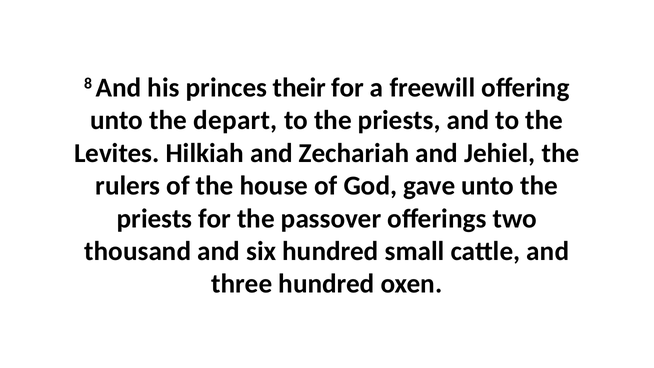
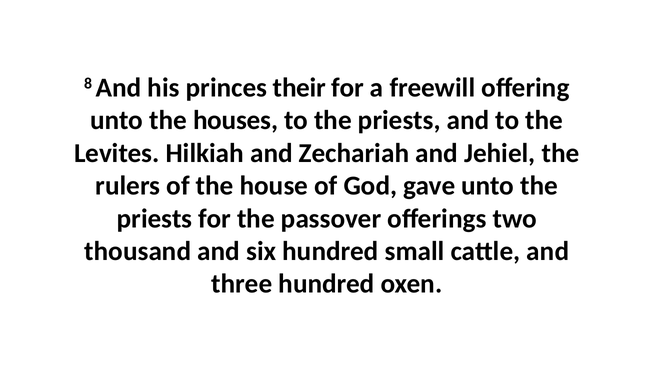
depart: depart -> houses (236, 120)
